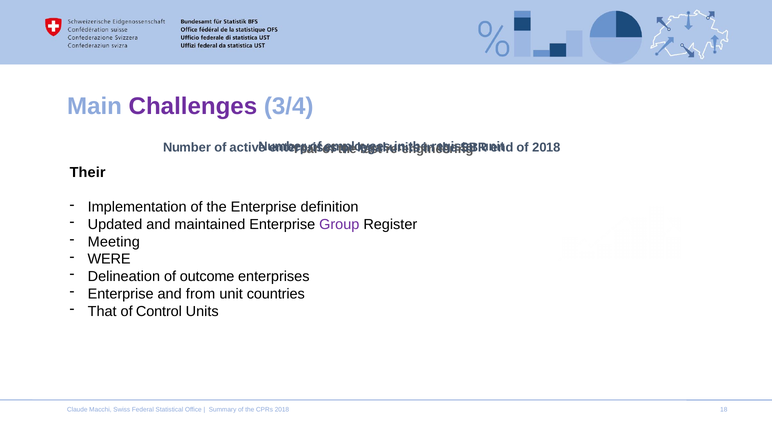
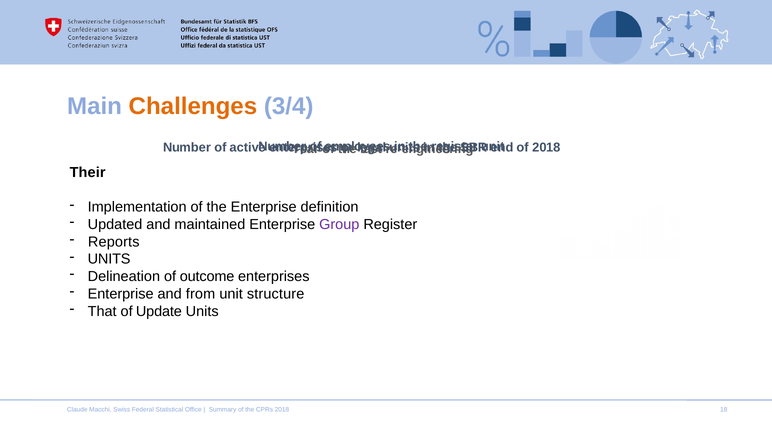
Challenges colour: purple -> orange (193, 106)
Meeting: Meeting -> Reports (114, 242)
WERE: WERE -> UNITS (109, 259)
countries: countries -> structure (276, 294)
Control: Control -> Update (159, 311)
